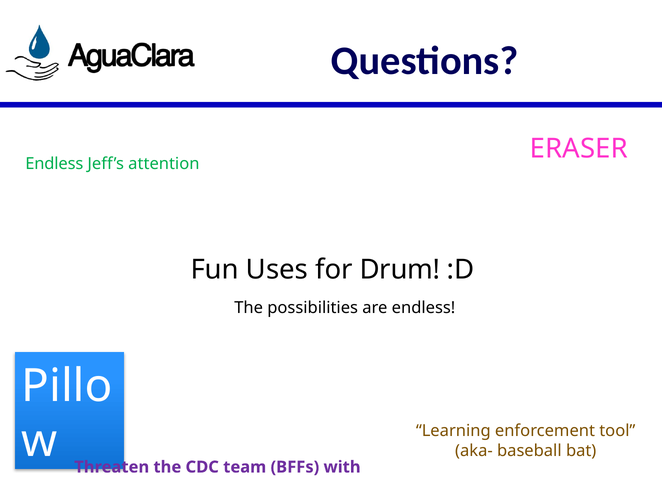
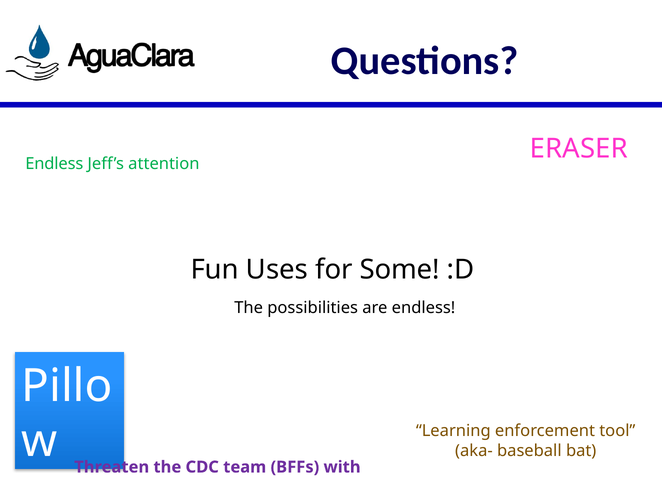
Drum: Drum -> Some (400, 270)
